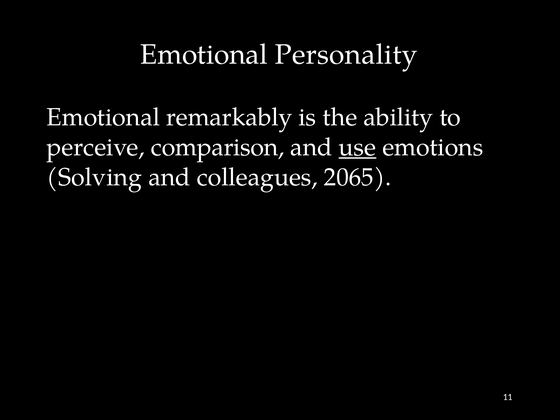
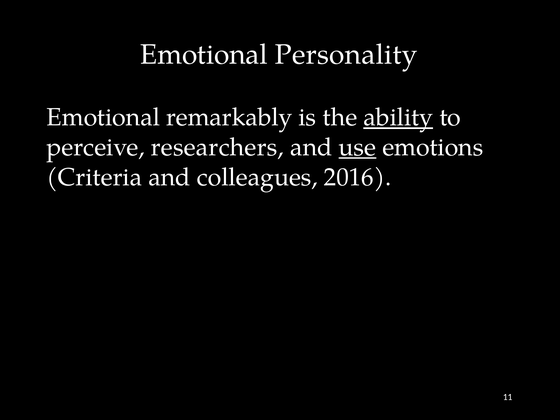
ability underline: none -> present (398, 117)
comparison: comparison -> researchers (217, 147)
Solving: Solving -> Criteria (94, 177)
2065: 2065 -> 2016 (358, 177)
